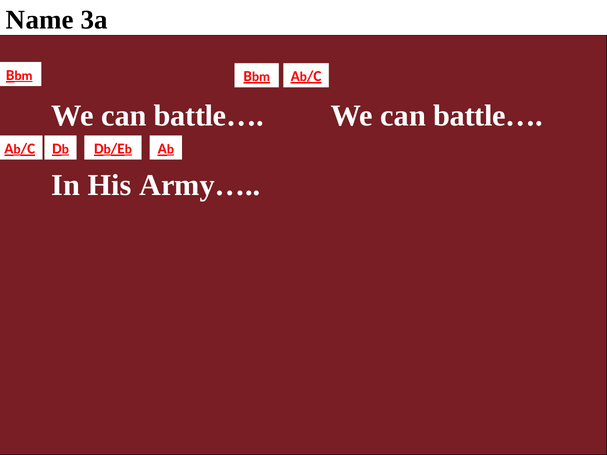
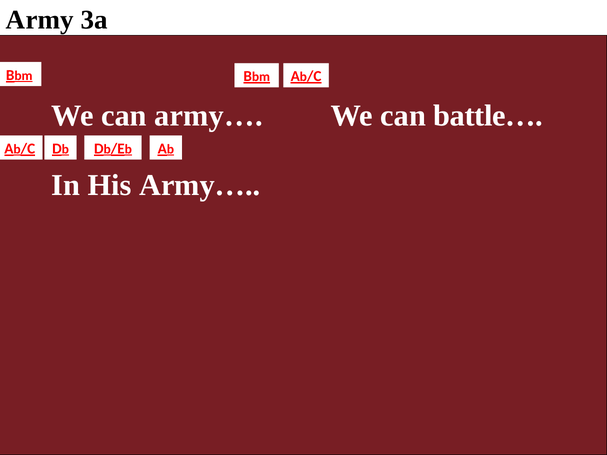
Name: Name -> Army (40, 20)
battle…: battle… -> army… (208, 116)
